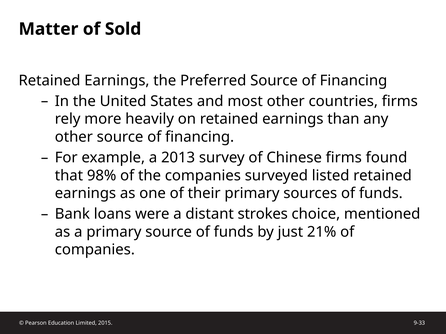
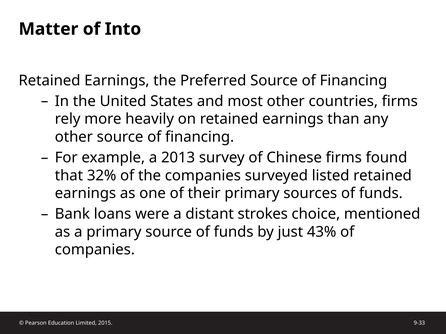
Sold: Sold -> Into (123, 29)
98%: 98% -> 32% (102, 176)
21%: 21% -> 43% (322, 232)
